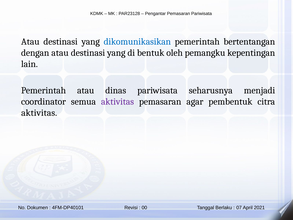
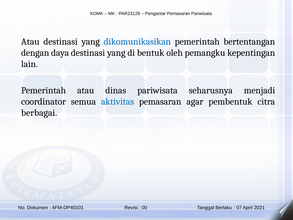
dengan atau: atau -> daya (60, 53)
aktivitas colour: purple -> blue (117, 102)
aktivitas: aktivitas -> berbagai (39, 113)
